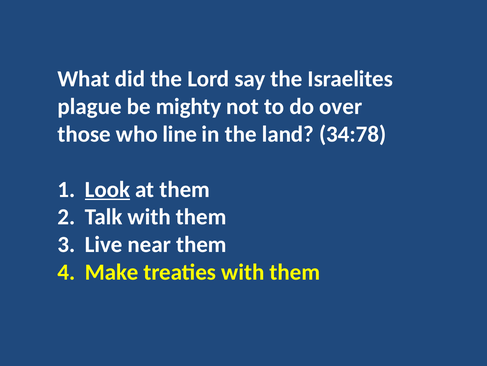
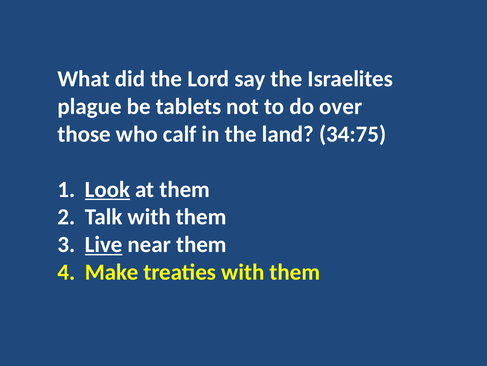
mighty: mighty -> tablets (188, 106)
line: line -> calf (180, 134)
34:78: 34:78 -> 34:75 (353, 134)
Live underline: none -> present (104, 244)
